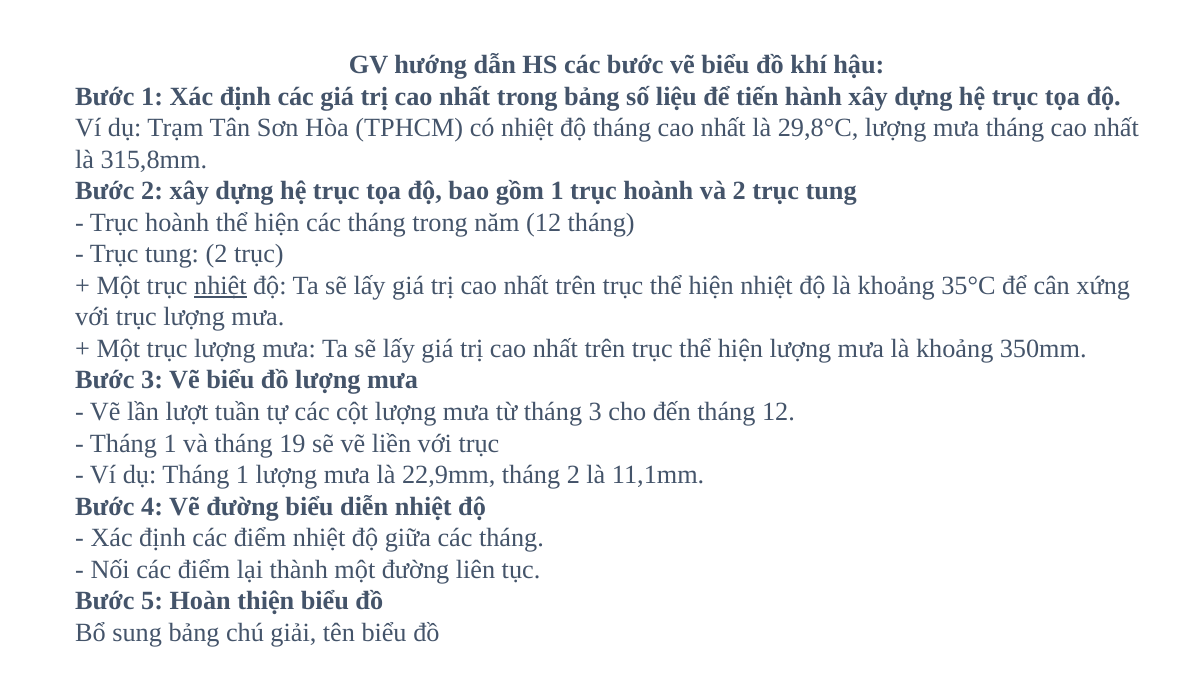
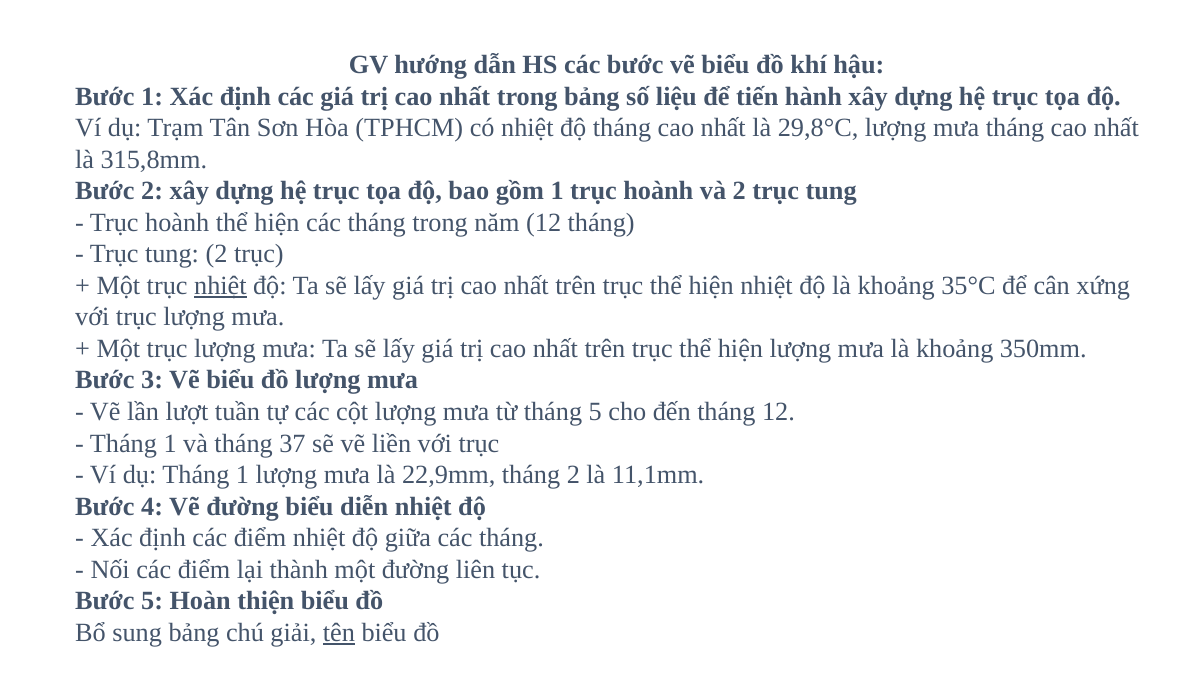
tháng 3: 3 -> 5 (595, 412)
19: 19 -> 37 (292, 443)
tên underline: none -> present (339, 632)
